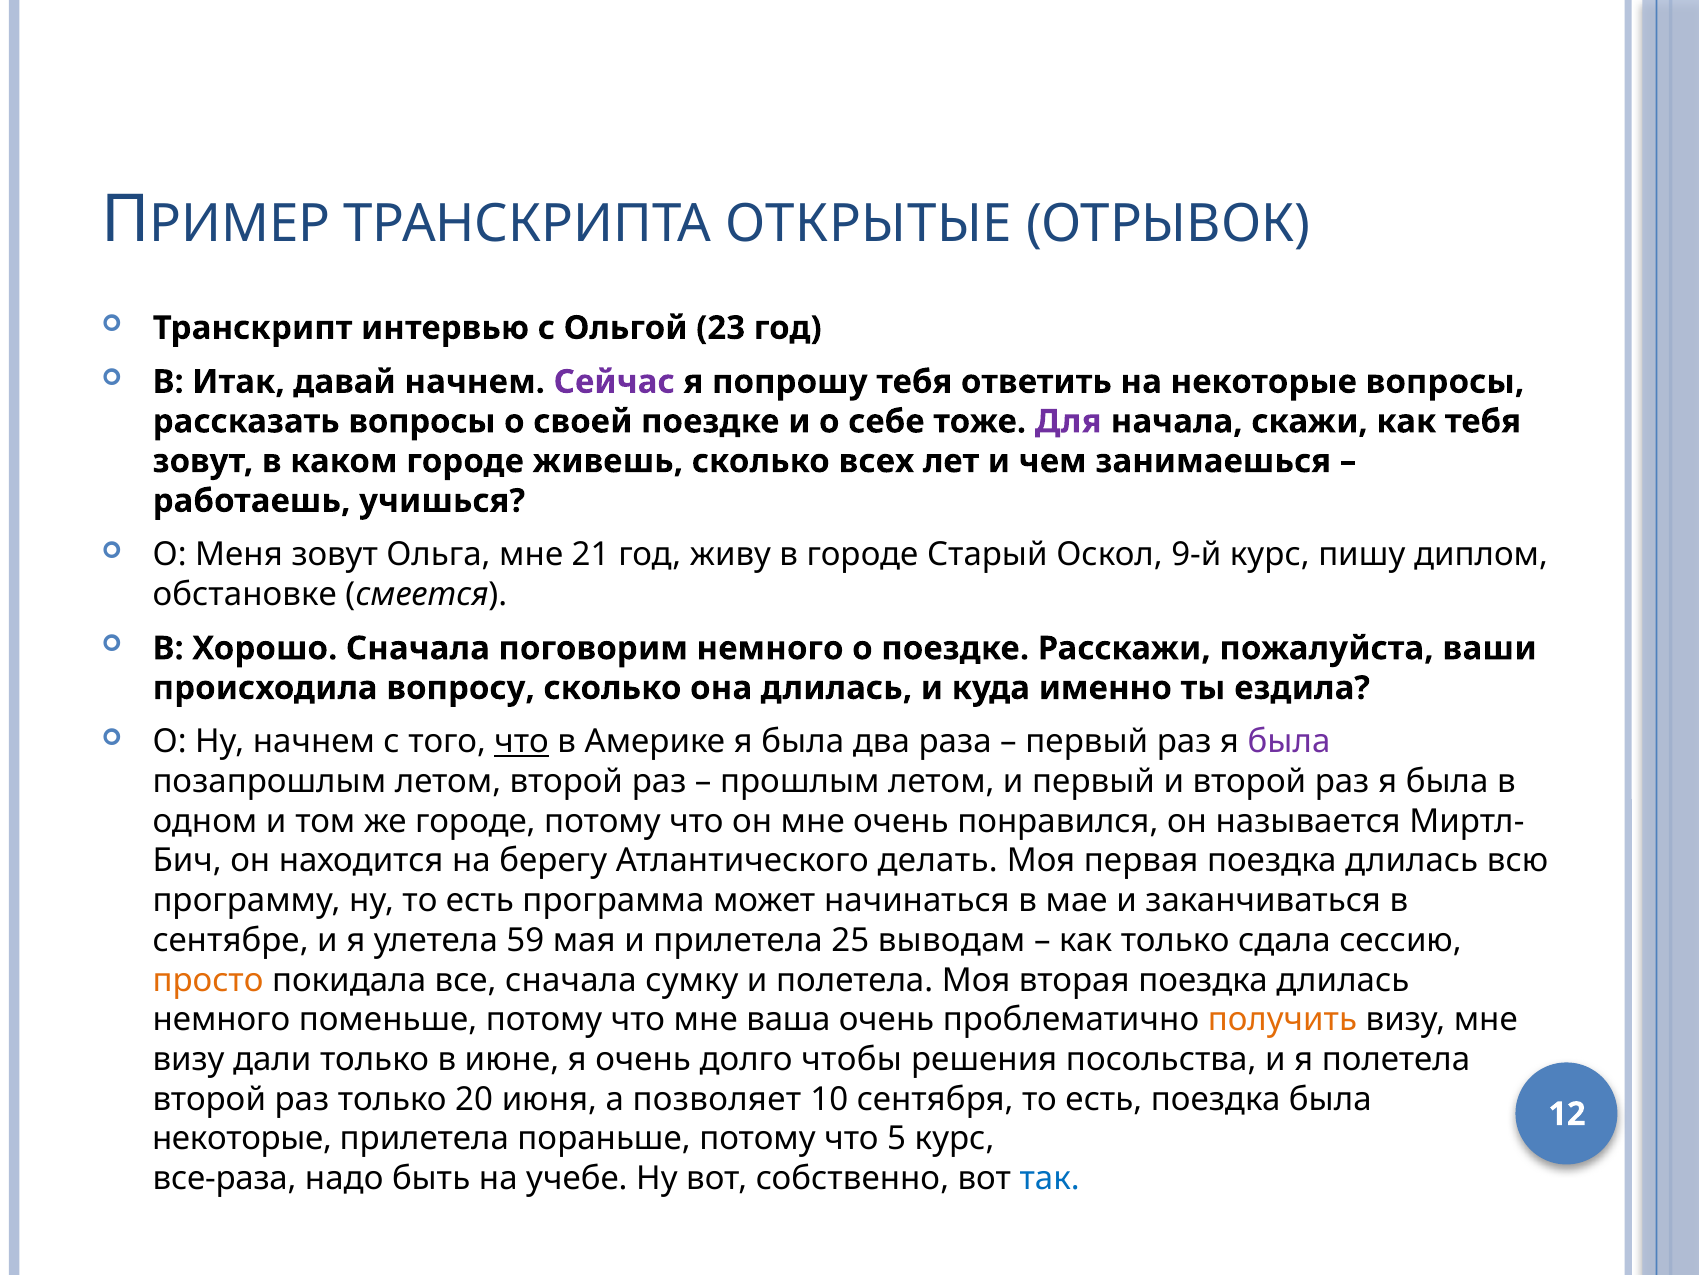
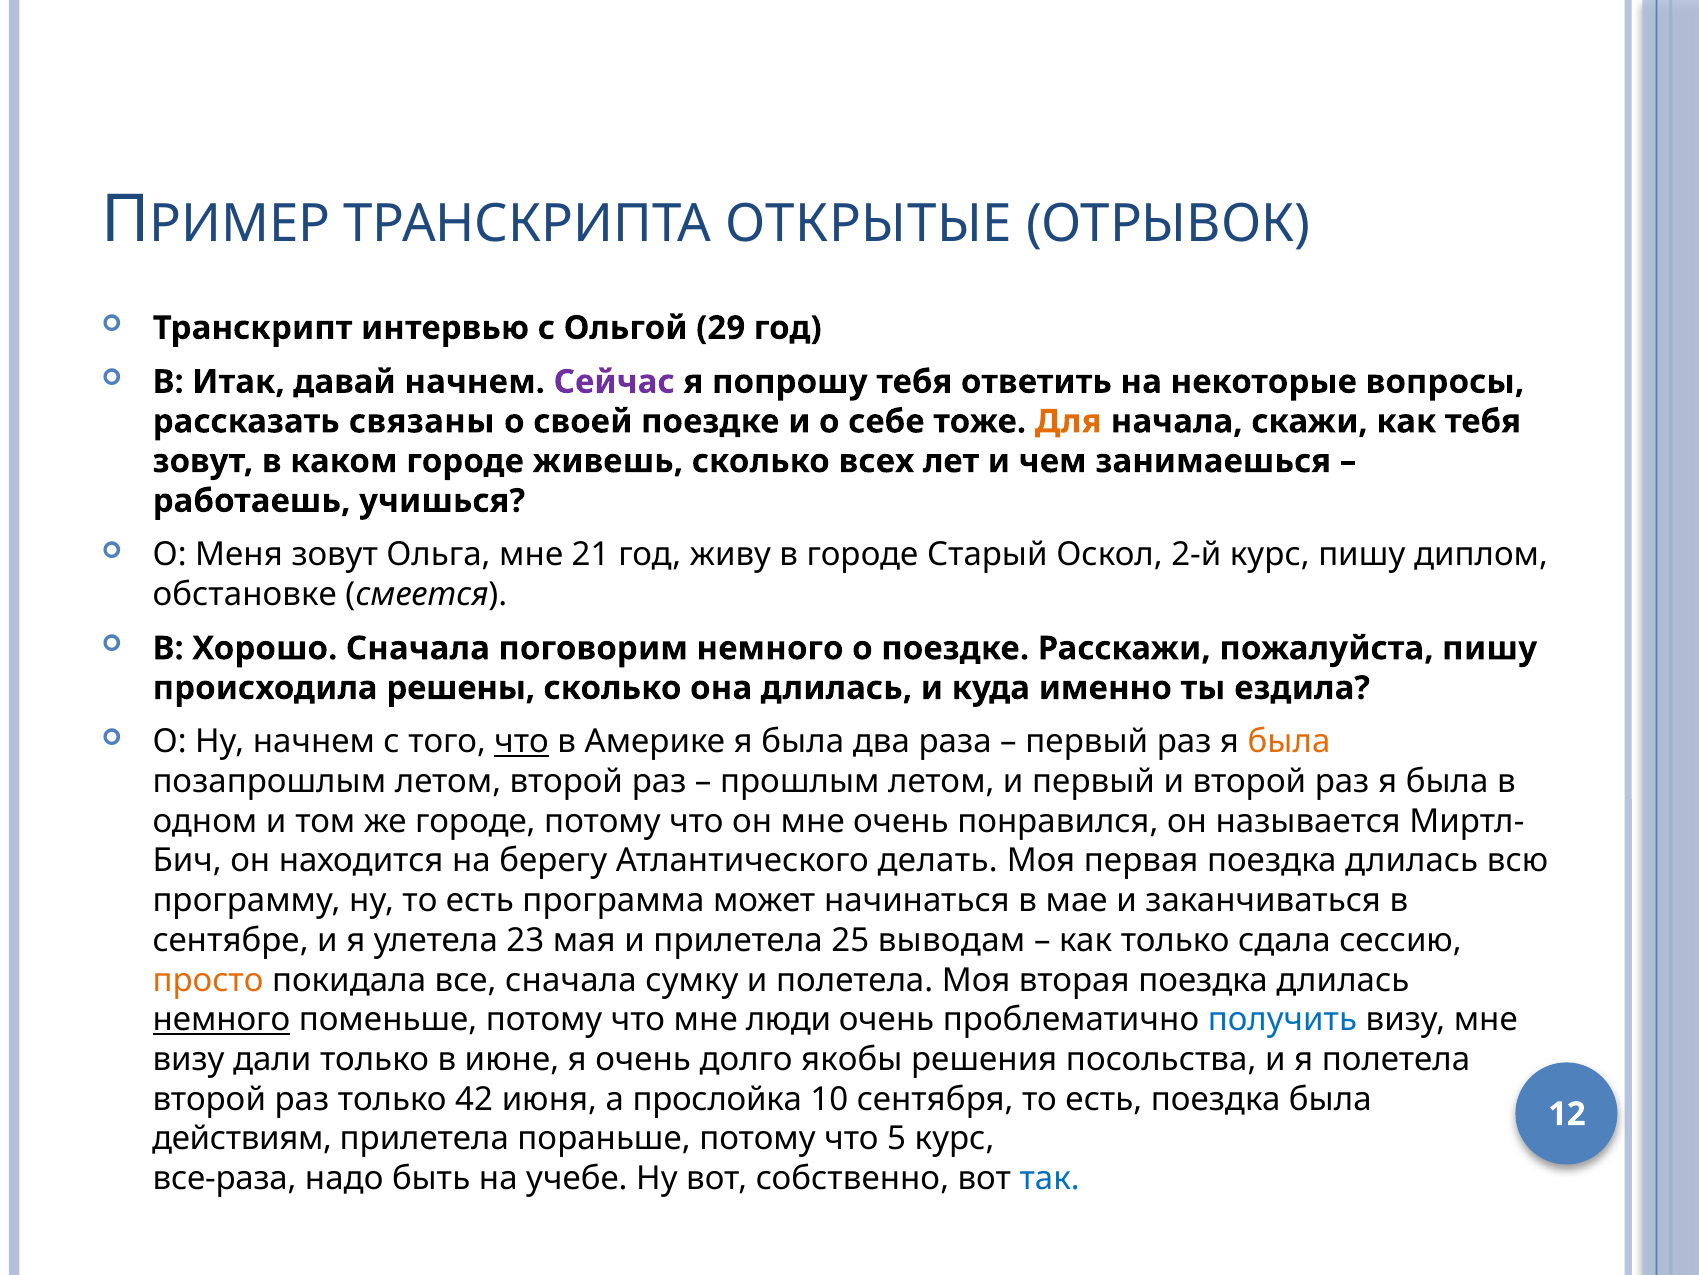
23: 23 -> 29 (721, 328)
рассказать вопросы: вопросы -> связаны (422, 421)
Для colour: purple -> orange (1068, 421)
9-й: 9-й -> 2-й (1196, 555)
пожалуйста ваши: ваши -> пишу (1490, 648)
вопросу: вопросу -> решены (461, 688)
была colour: purple -> orange (1289, 742)
59: 59 -> 23 (525, 940)
немного underline: none -> present (221, 1019)
ваша: ваша -> люди (789, 1019)
получить colour: orange -> blue (1282, 1019)
чтобы: чтобы -> якобы (852, 1059)
20: 20 -> 42 (474, 1099)
позволяет: позволяет -> прослойка (717, 1099)
некоторые: некоторые -> действиям (242, 1138)
